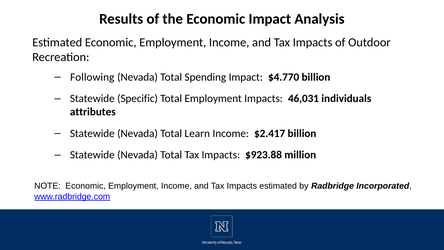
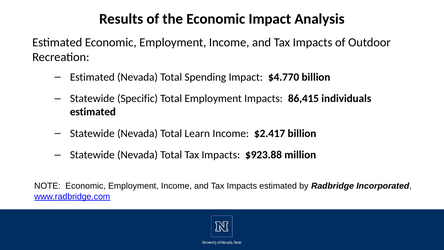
Following: Following -> Estimated (92, 77)
46,031: 46,031 -> 86,415 (303, 99)
attributes: attributes -> estimated (93, 112)
